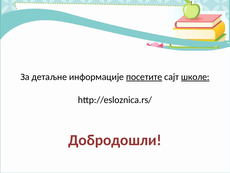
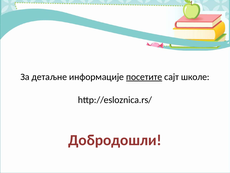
школе underline: present -> none (195, 77)
